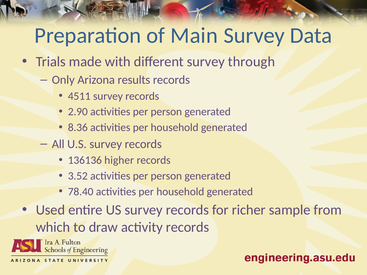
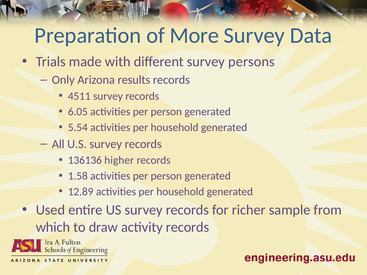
Main: Main -> More (194, 36)
through: through -> persons (251, 62)
2.90: 2.90 -> 6.05 (78, 112)
8.36: 8.36 -> 5.54 (78, 128)
3.52: 3.52 -> 1.58 (78, 176)
78.40: 78.40 -> 12.89 (81, 192)
